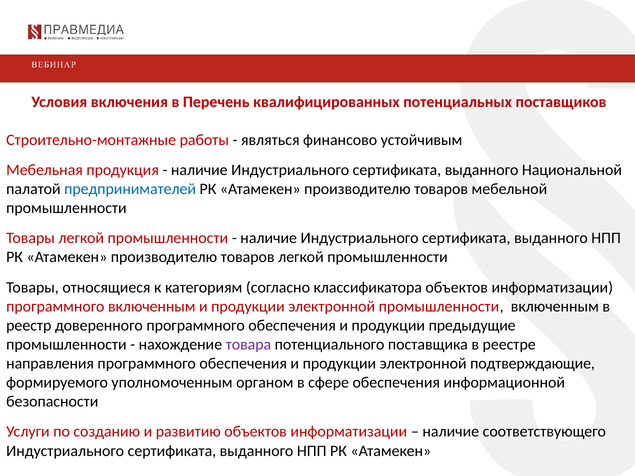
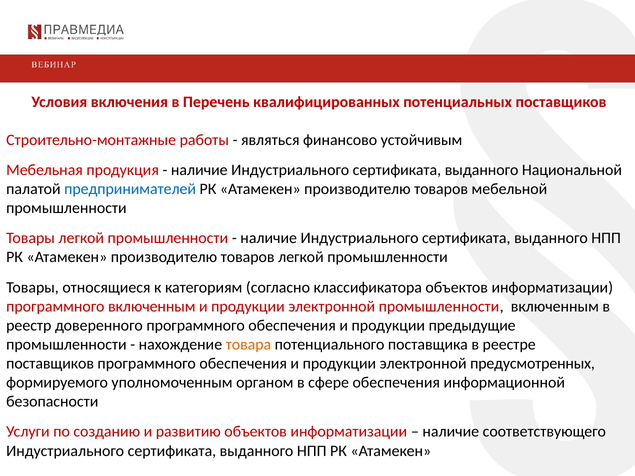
товара colour: purple -> orange (248, 345)
направления: направления -> поставщиков (50, 364)
подтверждающие: подтверждающие -> предусмотренных (533, 364)
